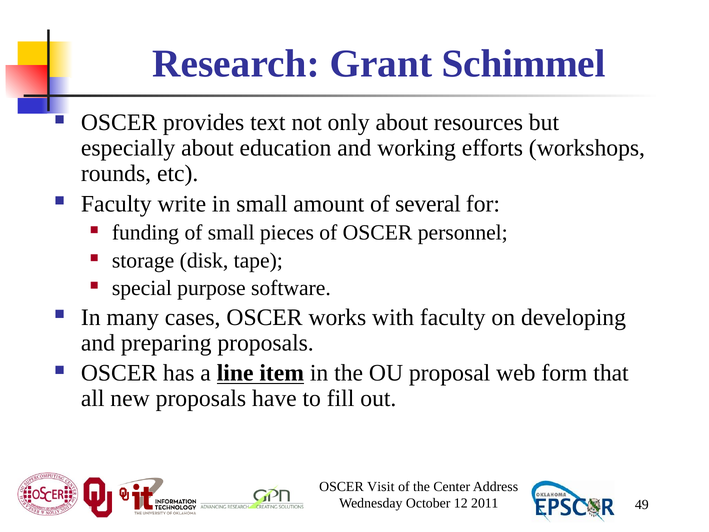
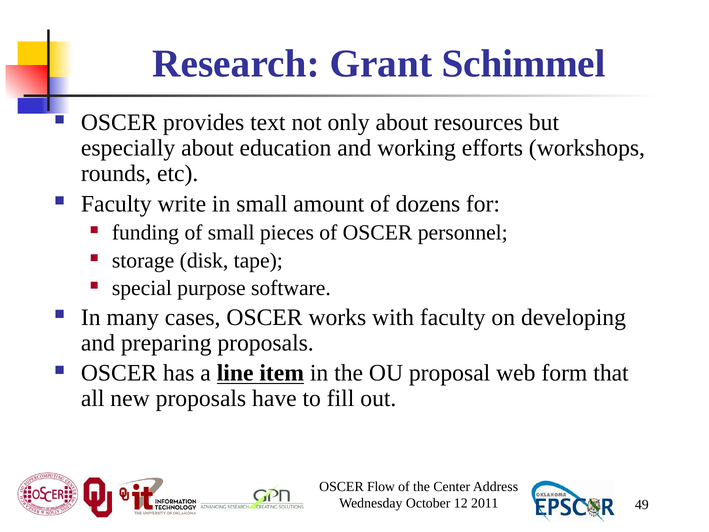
several: several -> dozens (428, 204)
Visit: Visit -> Flow (381, 487)
